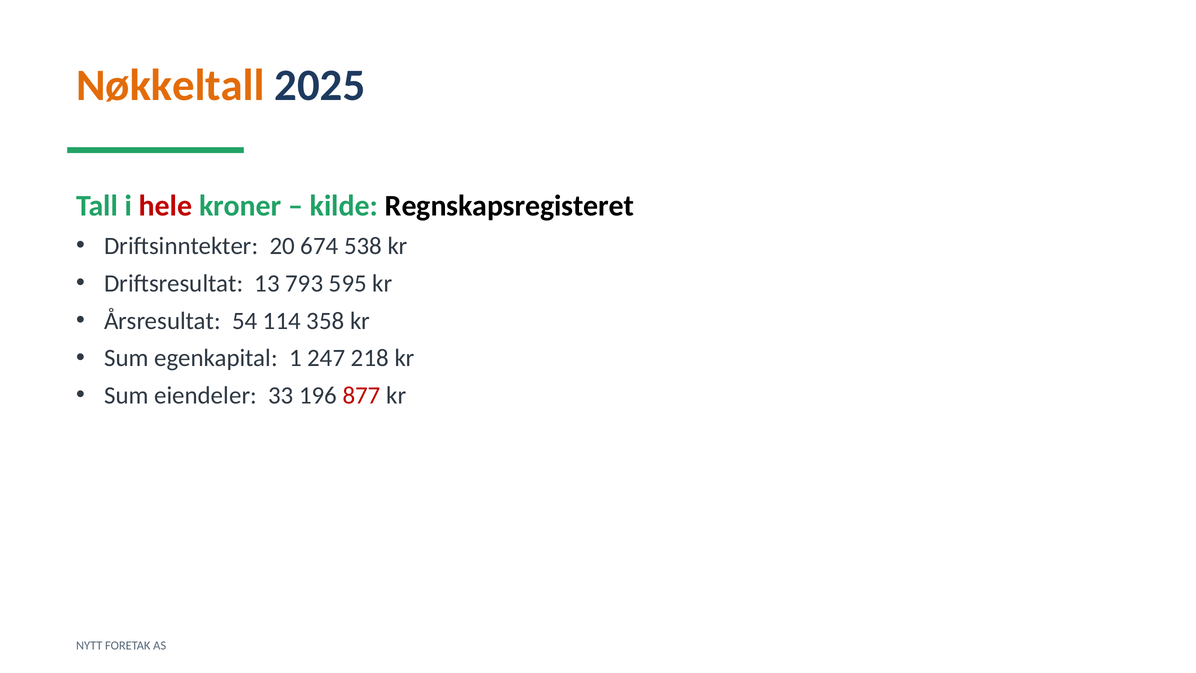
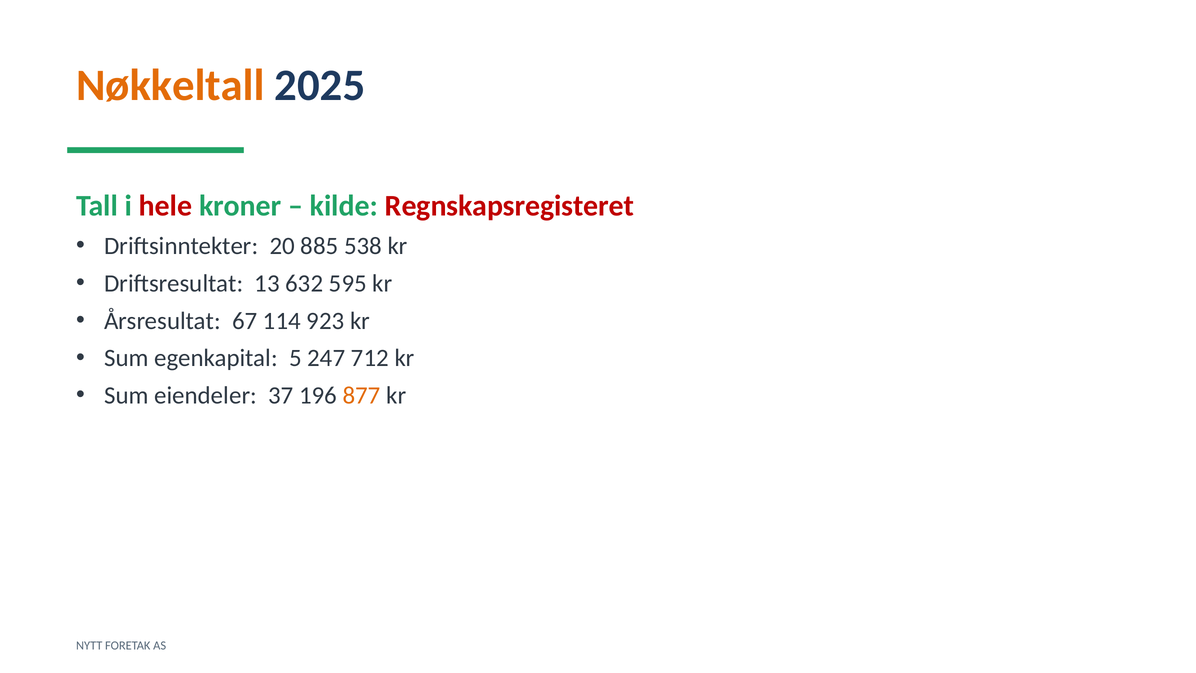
Regnskapsregisteret colour: black -> red (509, 206)
674: 674 -> 885 (319, 246)
793: 793 -> 632 (304, 283)
54: 54 -> 67 (245, 321)
358: 358 -> 923 (325, 321)
1: 1 -> 5 (295, 358)
218: 218 -> 712 (370, 358)
33: 33 -> 37 (281, 396)
877 colour: red -> orange (362, 396)
